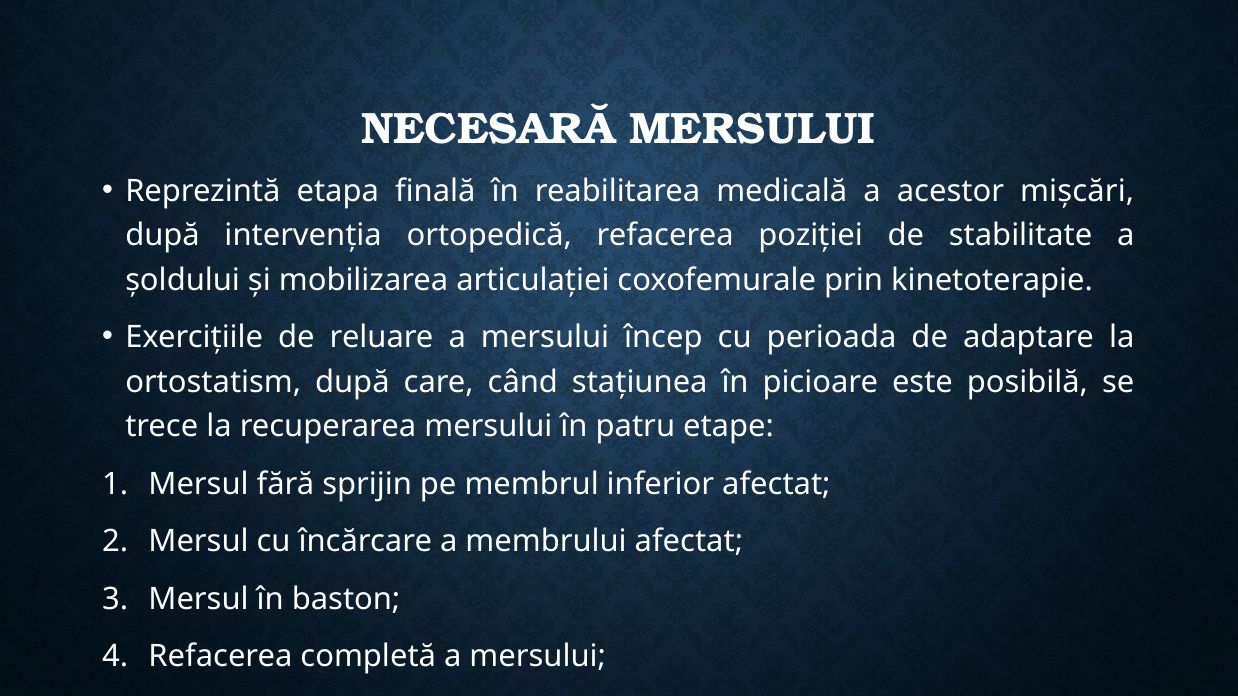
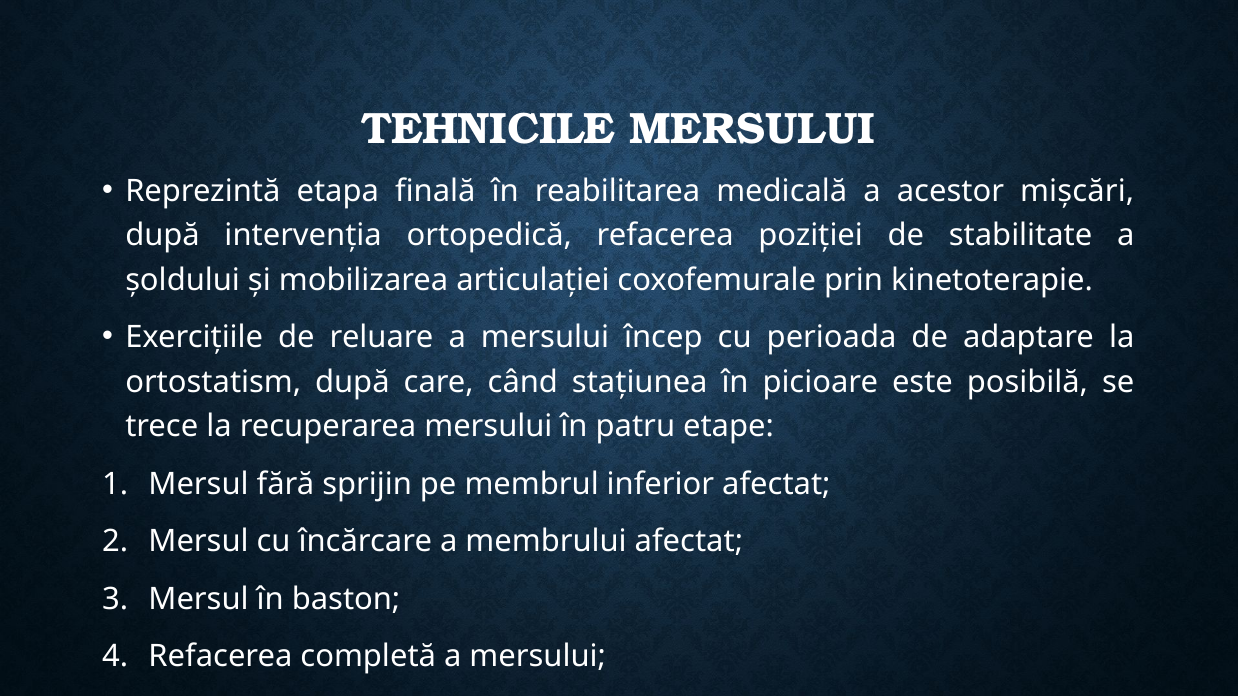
NECESARĂ: NECESARĂ -> TEHNICILE (488, 129)
